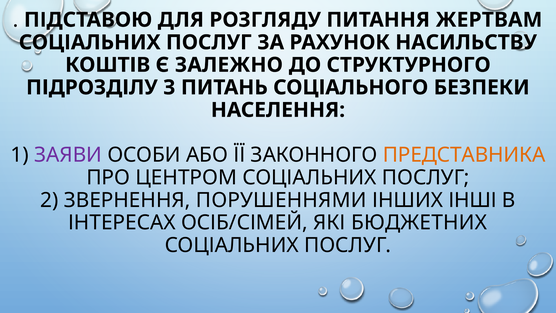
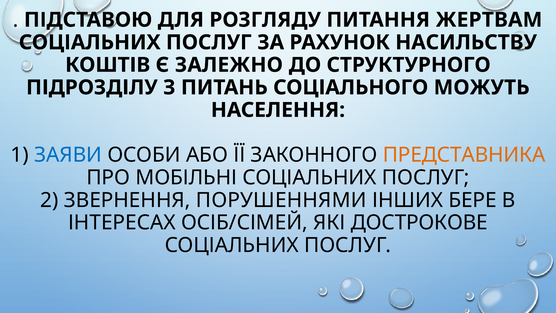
БЕЗПЕКИ: БЕЗПЕКИ -> МОЖУТЬ (482, 87)
ЗАЯВИ colour: purple -> blue (68, 155)
ЦЕНТРОМ: ЦЕНТРОМ -> МОБІЛЬНІ (186, 178)
ІНШІ: ІНШІ -> БЕРЕ (473, 200)
БЮДЖЕТНИХ: БЮДЖЕТНИХ -> ДОСТРОКОВЕ (419, 223)
